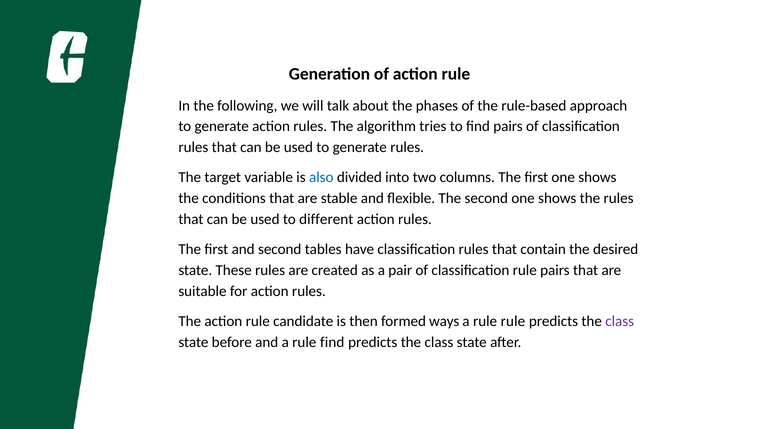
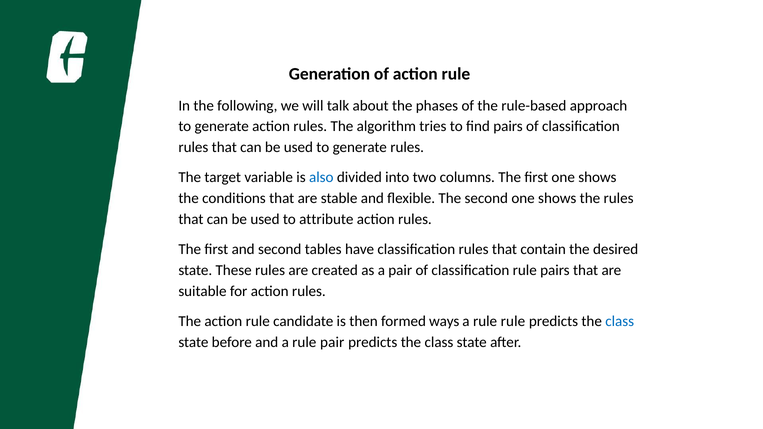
different: different -> attribute (326, 219)
class colour: purple -> blue (620, 322)
rule find: find -> pair (332, 342)
